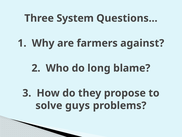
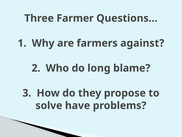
System: System -> Farmer (75, 18)
guys: guys -> have (78, 105)
